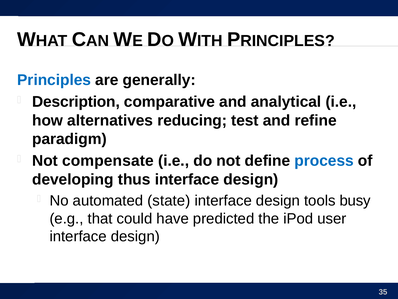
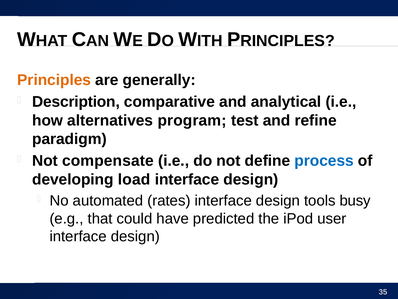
Principles colour: blue -> orange (54, 80)
reducing: reducing -> program (192, 120)
thus: thus -> load (134, 179)
state: state -> rates (169, 200)
